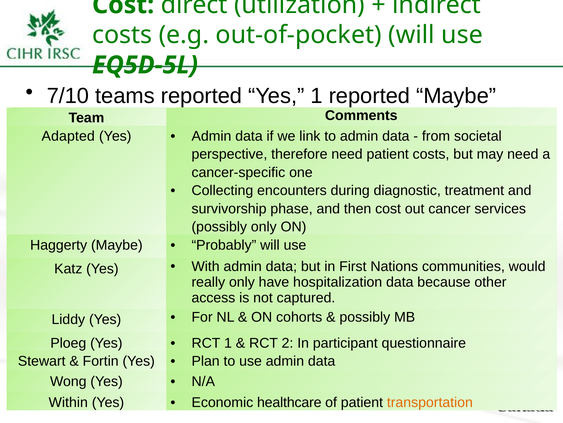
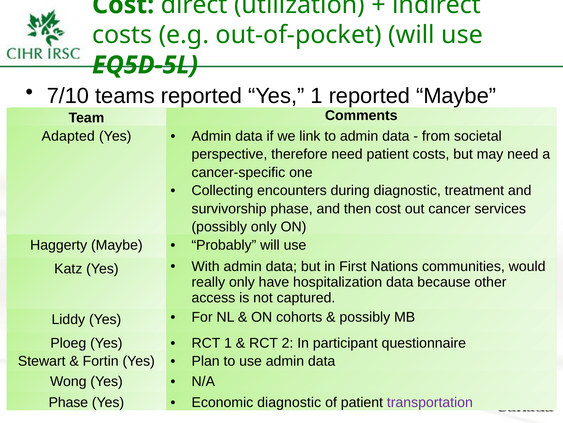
Within: Within -> Phase (68, 402)
Economic healthcare: healthcare -> diagnostic (289, 402)
transportation colour: orange -> purple (430, 402)
